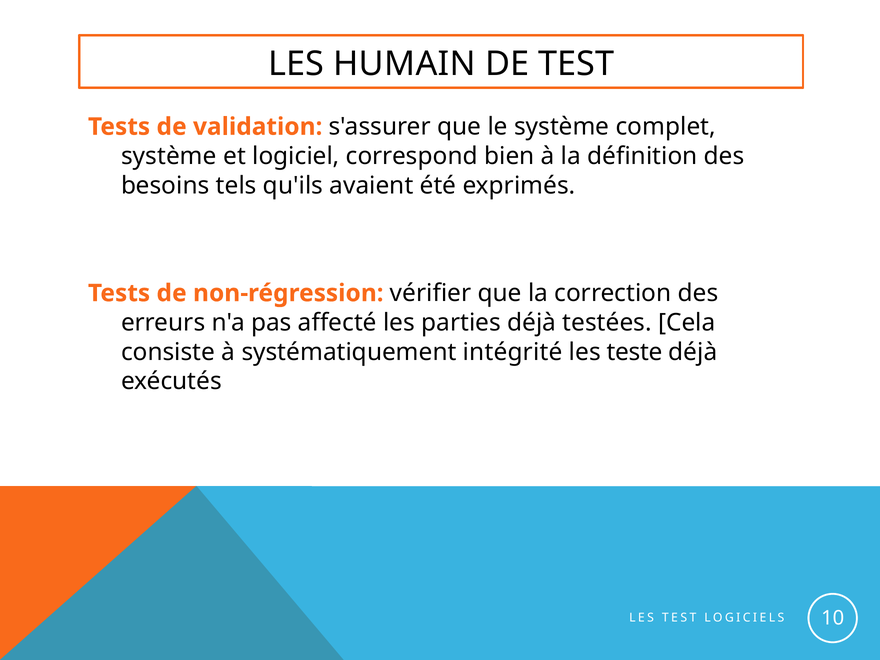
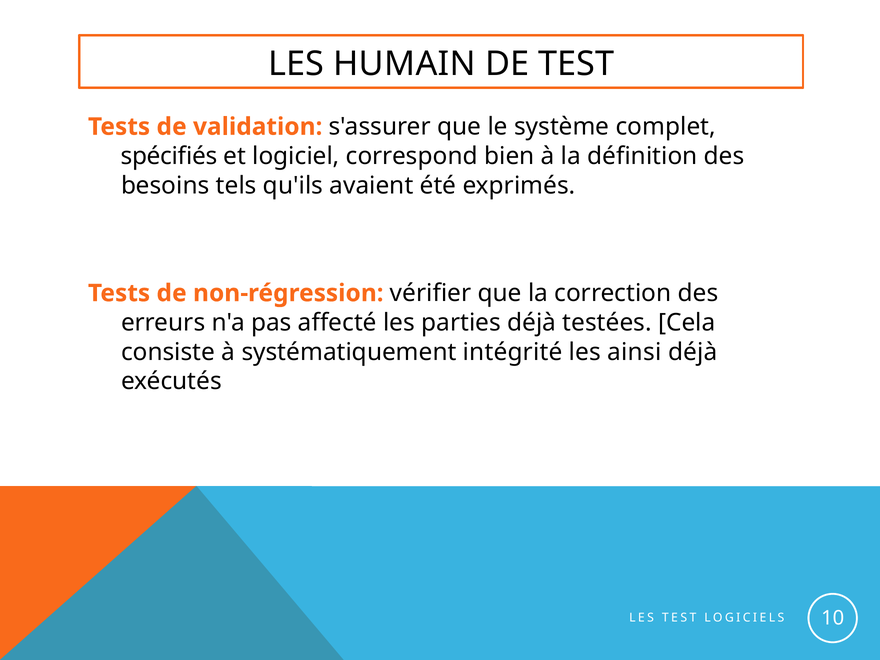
système: système -> spécifiés (169, 156)
teste: teste -> ainsi (635, 352)
